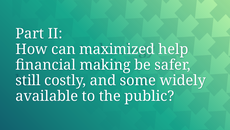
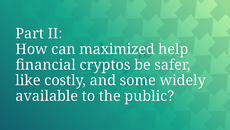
making: making -> cryptos (105, 65)
still: still -> like (28, 80)
